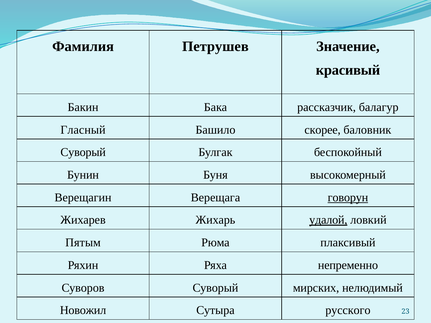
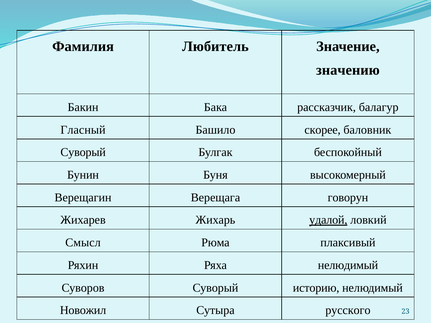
Петрушев: Петрушев -> Любитель (215, 46)
красивый: красивый -> значению (348, 70)
говорун underline: present -> none (348, 198)
Пятым: Пятым -> Смысл (83, 243)
Ряха непременно: непременно -> нелюдимый (348, 265)
мирских: мирских -> историю (316, 288)
